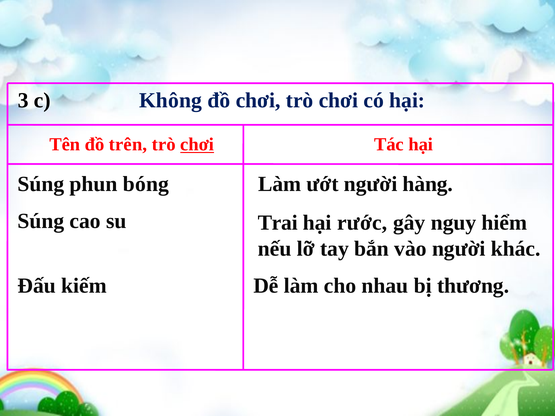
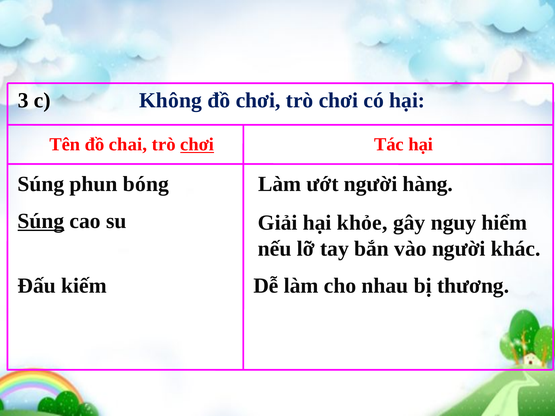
trên: trên -> chai (128, 145)
Súng underline: none -> present (41, 221)
Trai: Trai -> Giải (278, 223)
rước: rước -> khỏe (362, 223)
